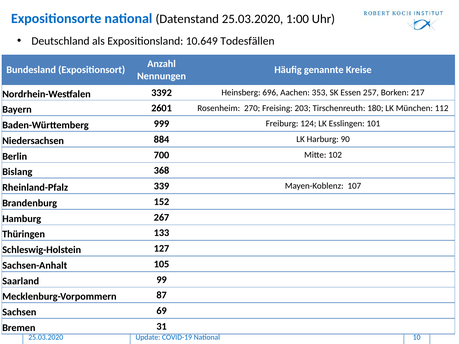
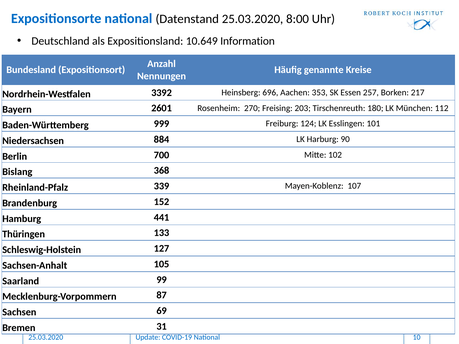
1:00: 1:00 -> 8:00 (298, 19)
Todesfällen: Todesfällen -> Information (248, 41)
267: 267 -> 441 (162, 218)
